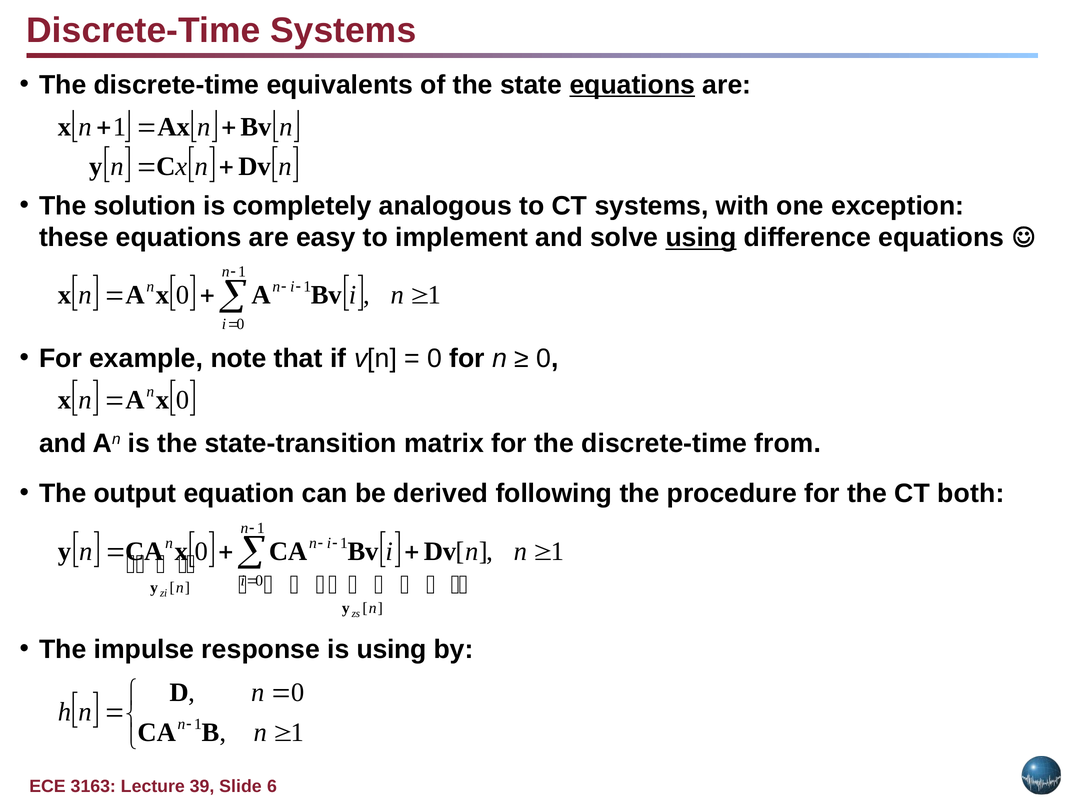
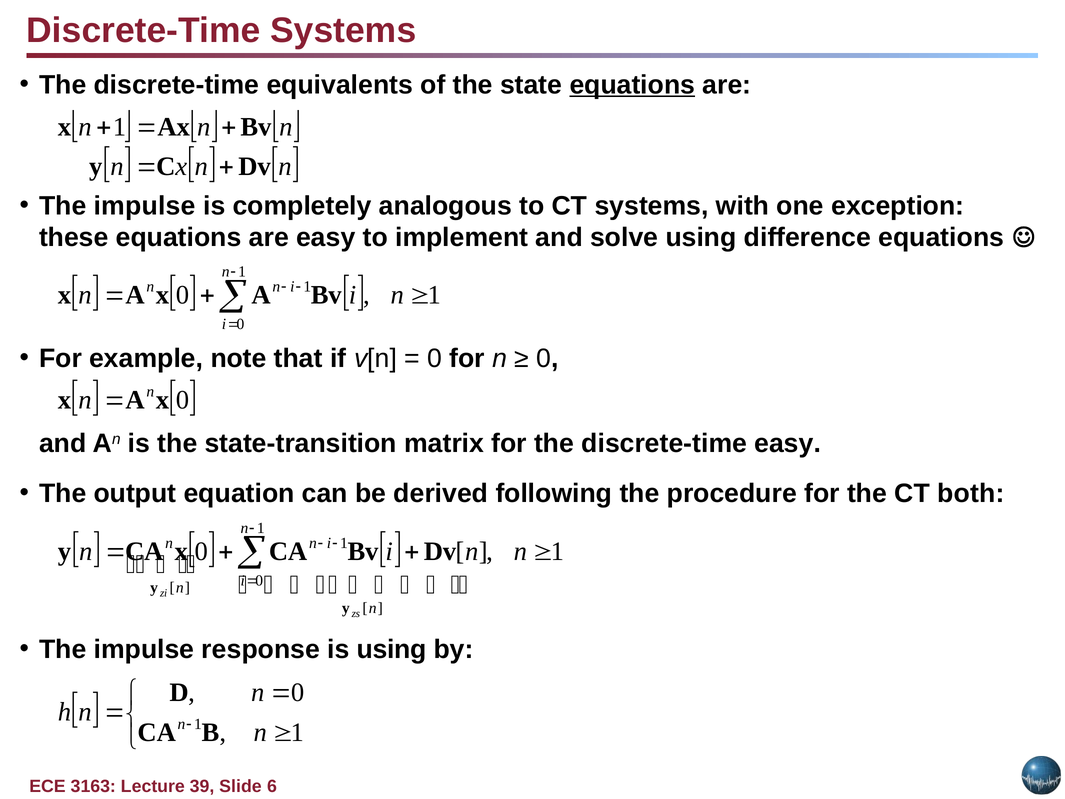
solution: solution -> impulse (145, 206)
using underline: present -> none (701, 238)
discrete-time from: from -> easy (788, 444)
